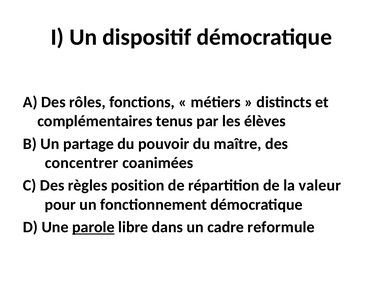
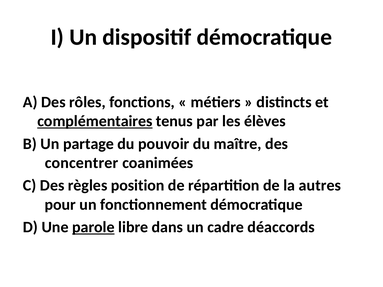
complémentaires underline: none -> present (95, 121)
valeur: valeur -> autres (320, 186)
reformule: reformule -> déaccords (281, 227)
